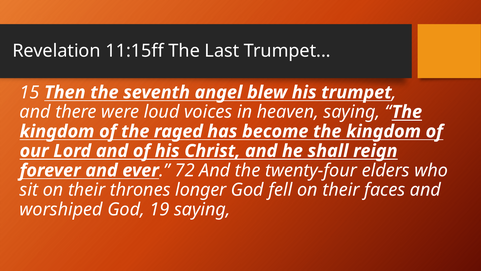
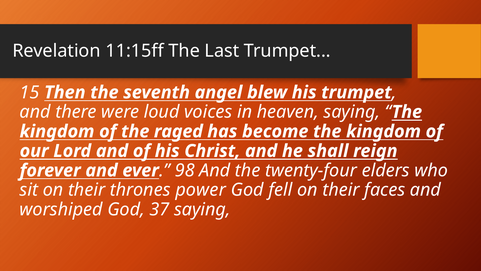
72: 72 -> 98 (185, 170)
longer: longer -> power (201, 190)
19: 19 -> 37 (159, 209)
